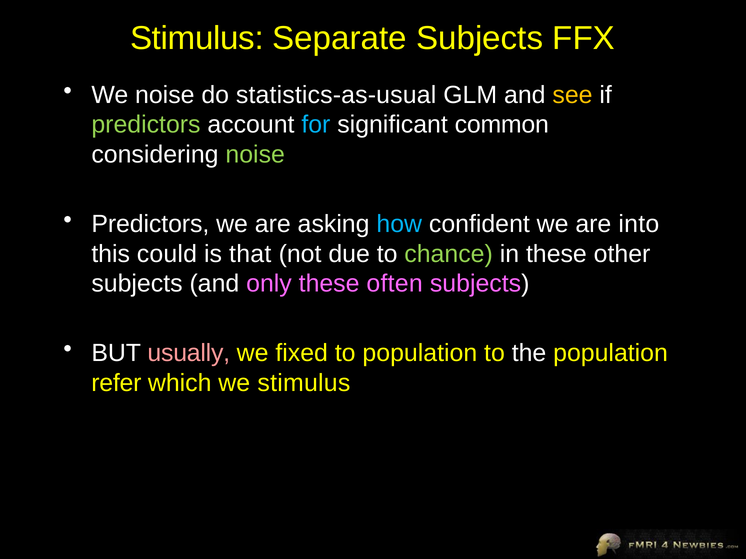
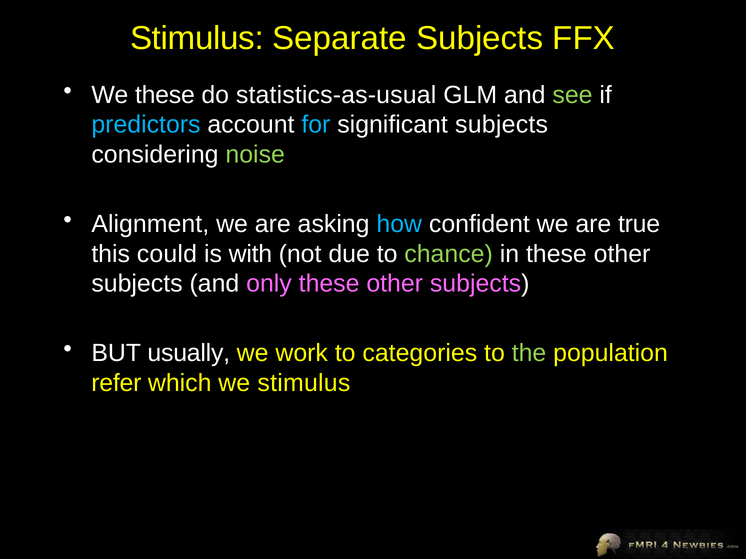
We noise: noise -> these (165, 95)
see colour: yellow -> light green (572, 95)
predictors colour: light green -> light blue (146, 125)
significant common: common -> subjects (502, 125)
Predictors: Predictors -> Alignment (150, 224)
into: into -> true (639, 224)
that: that -> with (250, 254)
only these often: often -> other (395, 284)
usually colour: pink -> white (189, 354)
fixed: fixed -> work (302, 354)
to population: population -> categories (420, 354)
the colour: white -> light green (529, 354)
